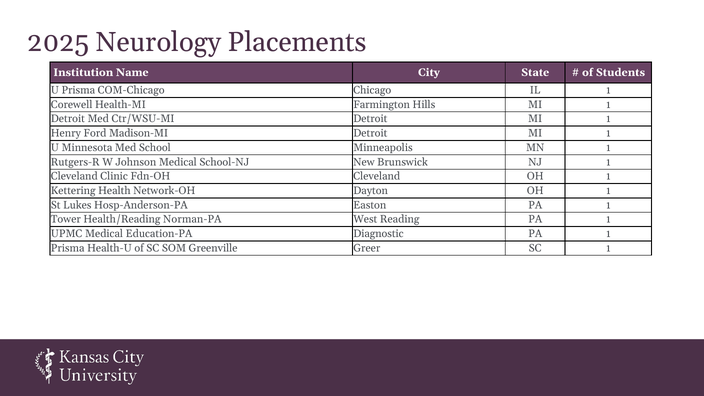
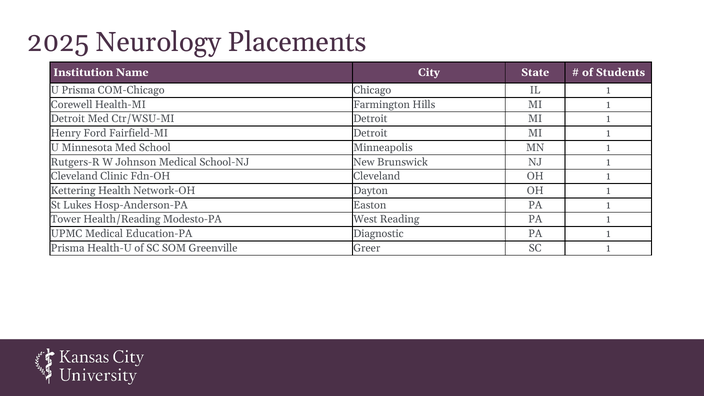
Madison-MI: Madison-MI -> Fairfield-MI (139, 133)
Norman-PA: Norman-PA -> Modesto-PA (192, 219)
